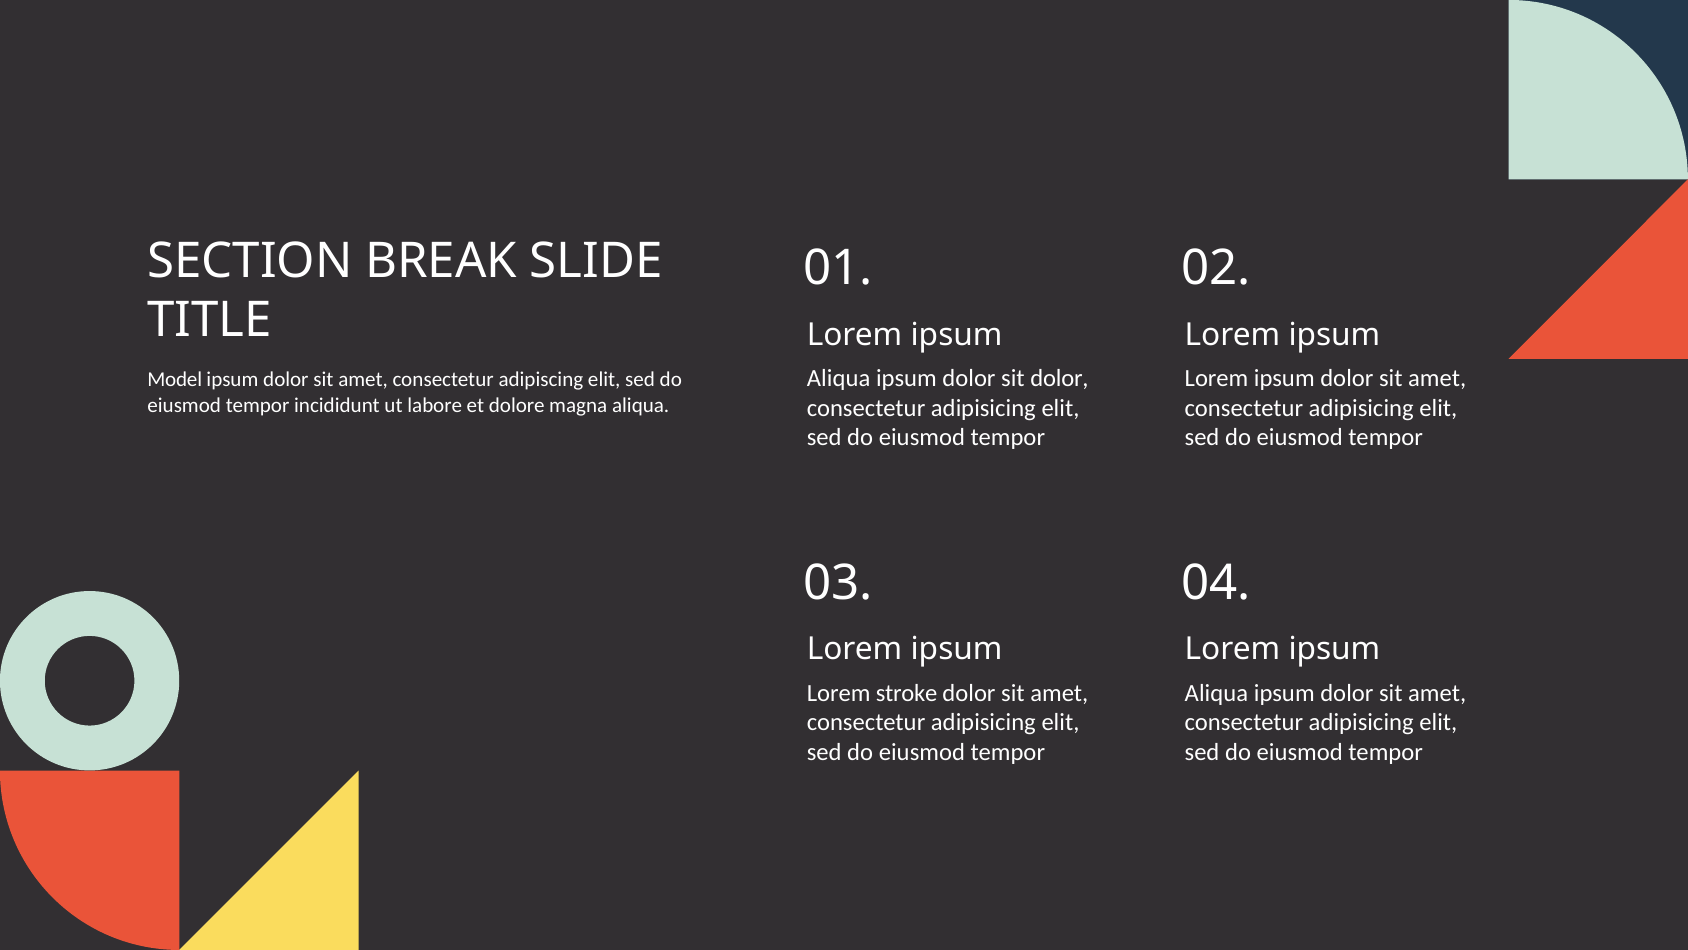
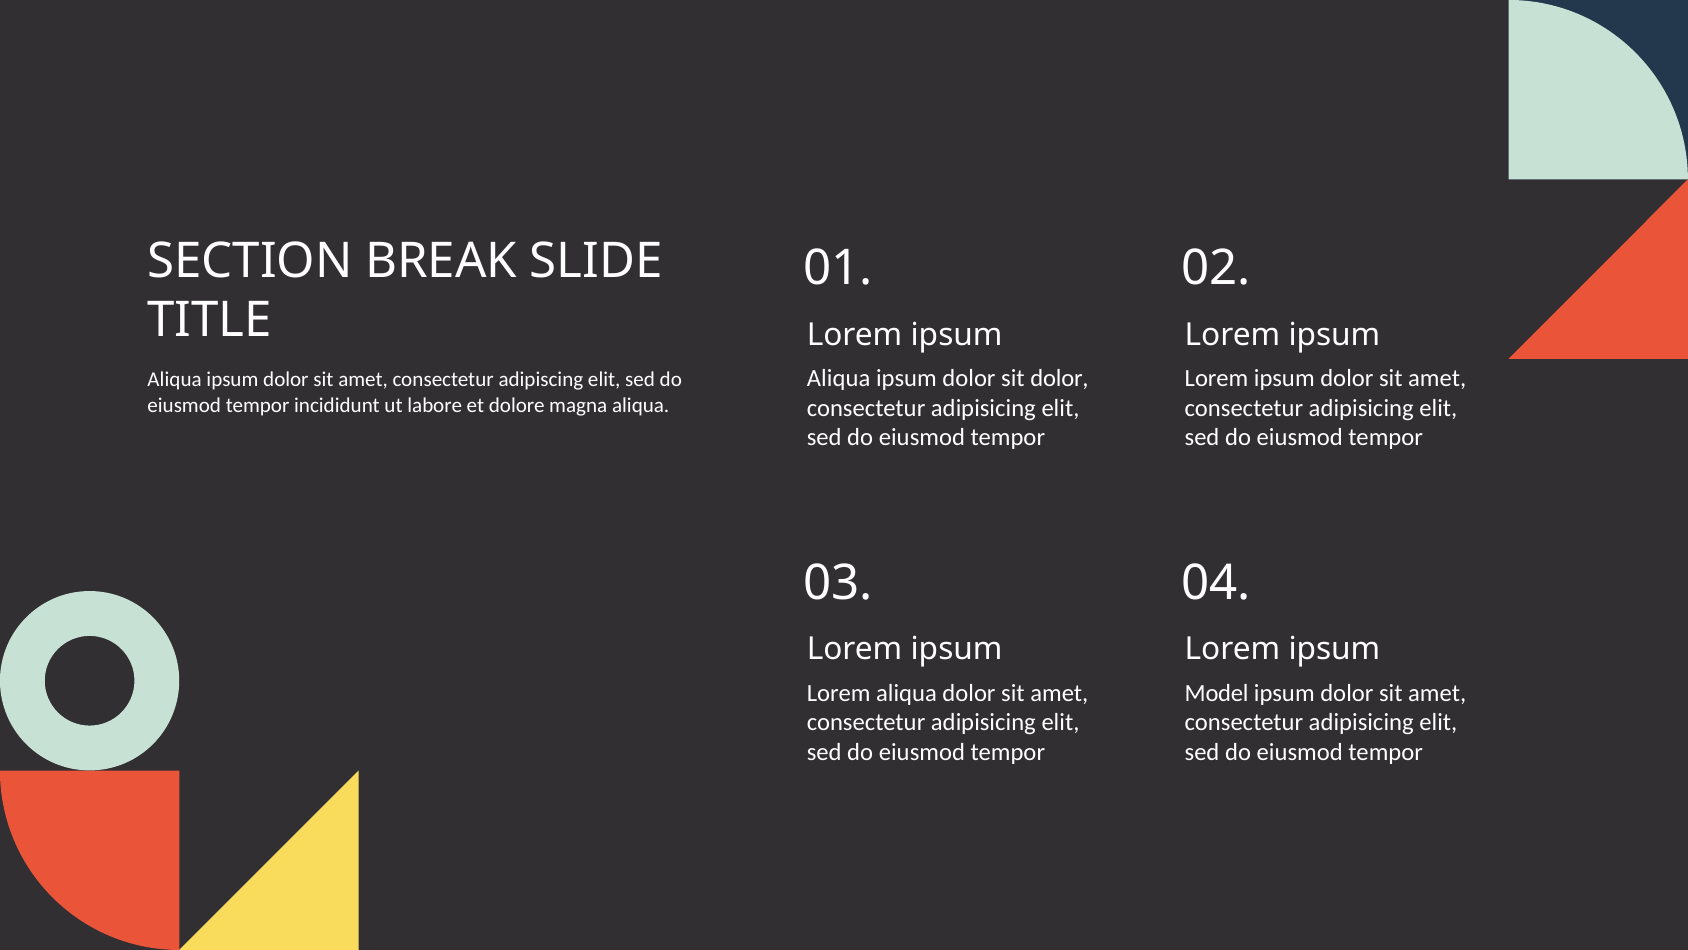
Model: Model -> Aliqua (175, 380)
Lorem stroke: stroke -> aliqua (906, 693)
Aliqua: Aliqua -> Model (1217, 693)
